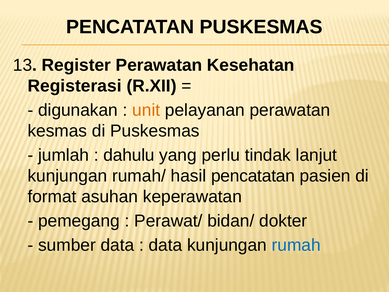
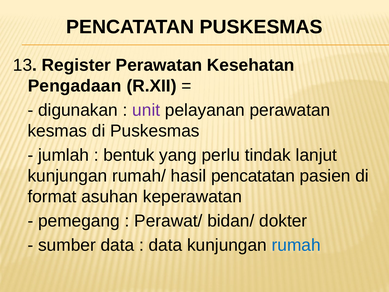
Registerasi: Registerasi -> Pengadaan (75, 86)
unit colour: orange -> purple (146, 110)
dahulu: dahulu -> bentuk (129, 155)
